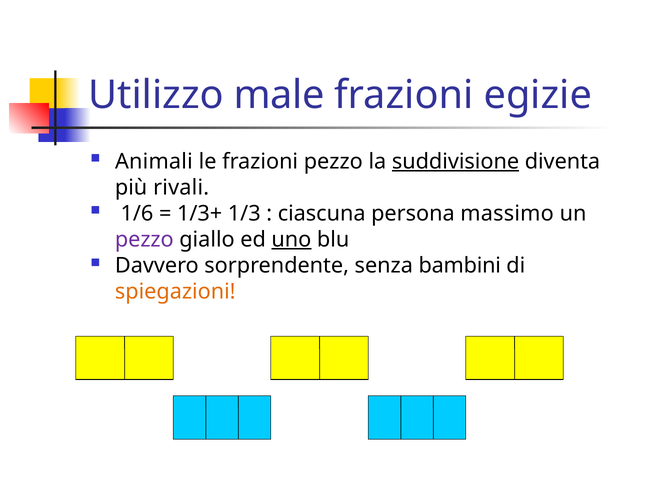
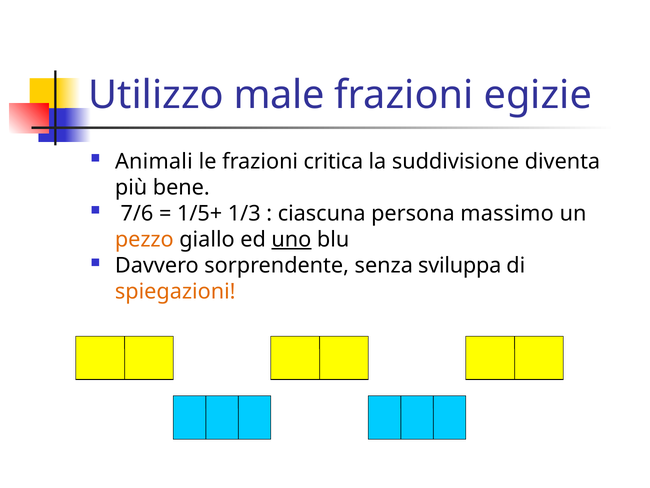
frazioni pezzo: pezzo -> critica (333, 161)
suddivisione underline: present -> none (456, 161)
rivali: rivali -> bene (181, 187)
1/6: 1/6 -> 7/6 (137, 213)
1/3+: 1/3+ -> 1/5+ (200, 213)
pezzo colour: purple -> orange (144, 239)
bambini: bambini -> sviluppa (460, 265)
